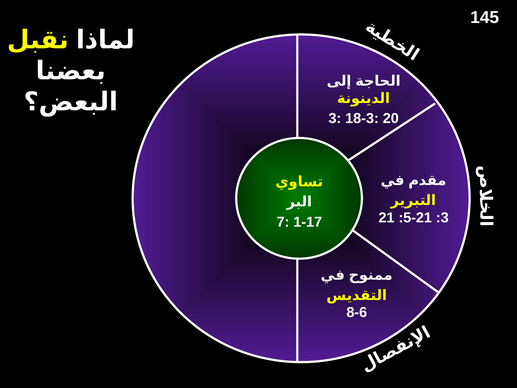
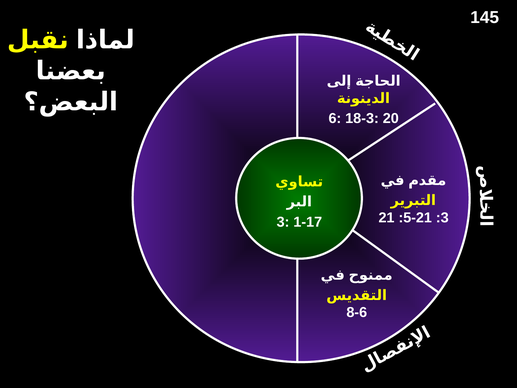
3: 3 -> 6 (335, 118)
7: 7 -> 3 (283, 222)
